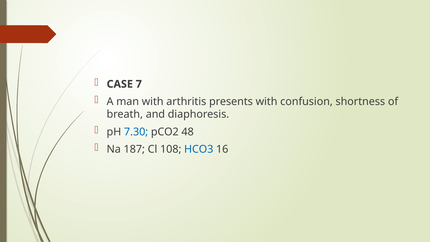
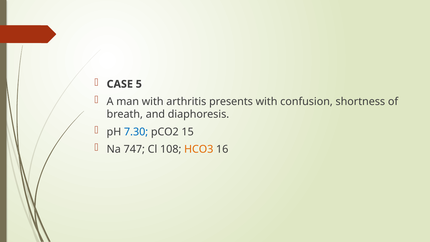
7: 7 -> 5 (139, 84)
48: 48 -> 15 (188, 132)
187: 187 -> 747 (134, 149)
HCO3 colour: blue -> orange (199, 149)
